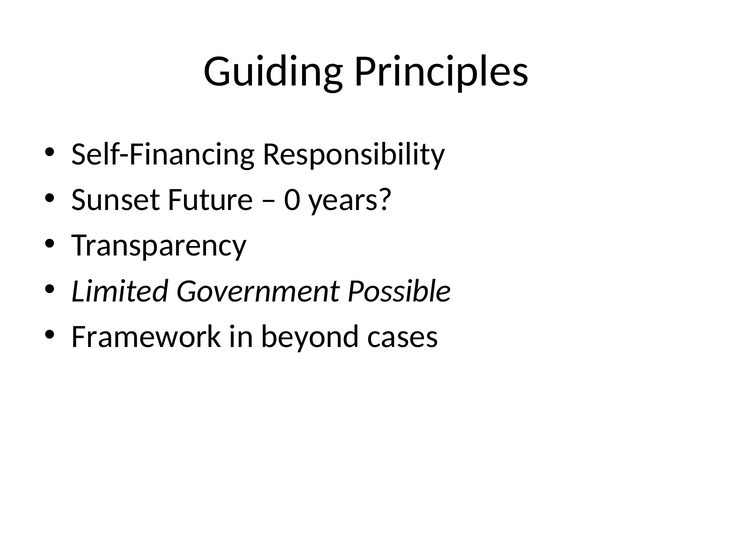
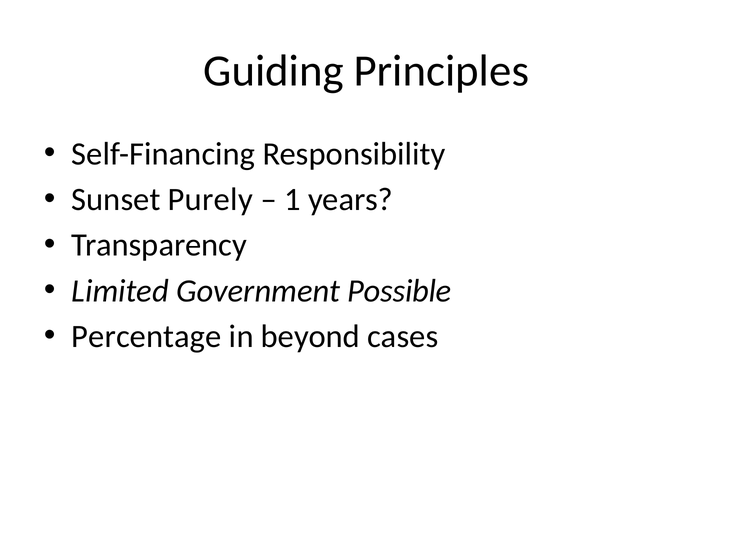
Future: Future -> Purely (210, 199)
0: 0 -> 1 (293, 199)
Framework: Framework -> Percentage (147, 336)
